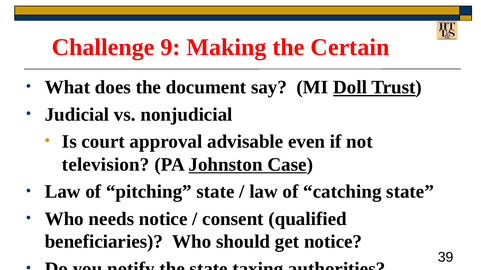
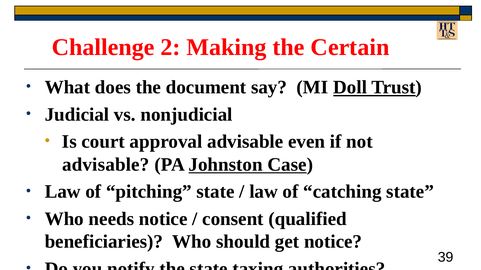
9: 9 -> 2 (170, 47)
television: television -> advisable (106, 165)
